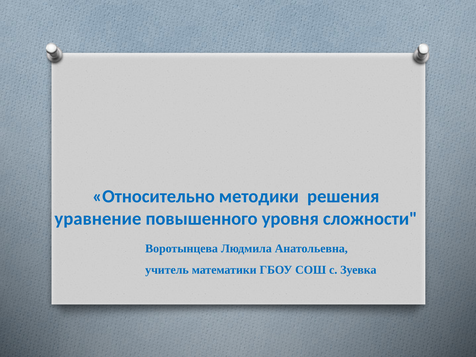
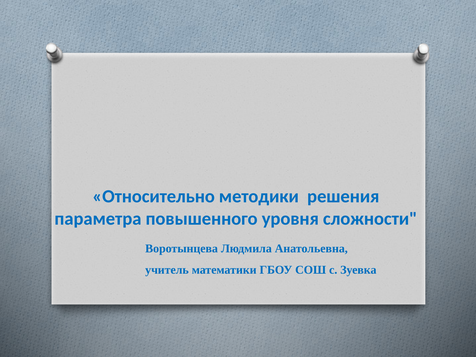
уравнение: уравнение -> параметра (98, 219)
